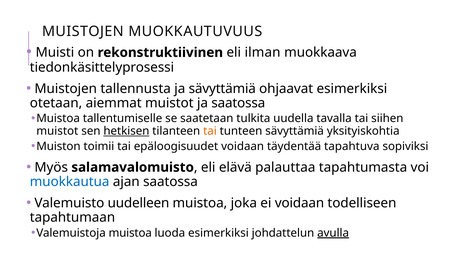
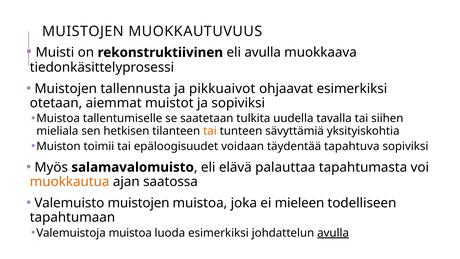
eli ilman: ilman -> avulla (263, 52)
ja sävyttämiä: sävyttämiä -> pikkuaivot (222, 89)
ja saatossa: saatossa -> sopiviksi (238, 103)
muistot: muistot -> mieliala (57, 131)
hetkisen underline: present -> none (126, 131)
muokkautua colour: blue -> orange (70, 182)
Valemuisto uudelleen: uudelleen -> muistojen (139, 203)
ei voidaan: voidaan -> mieleen (300, 203)
